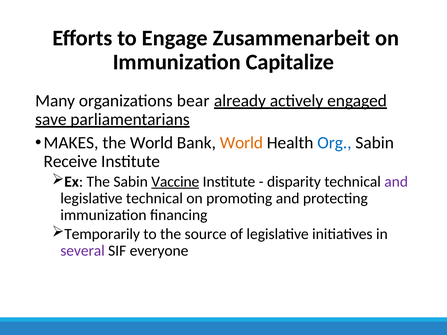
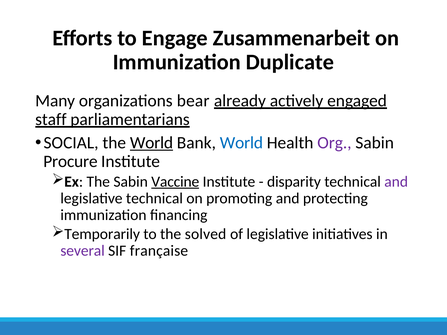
Capitalize: Capitalize -> Duplicate (290, 62)
save: save -> staff (51, 119)
MAKES: MAKES -> SOCIAL (71, 143)
World underline: none -> present (152, 143)
World colour: orange -> blue (241, 143)
Org colour: blue -> purple (334, 143)
Receive: Receive -> Procure (70, 162)
source: source -> solved (206, 234)
everyone: everyone -> française (159, 251)
